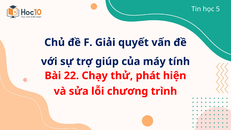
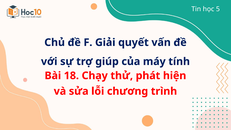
22: 22 -> 18 (71, 76)
